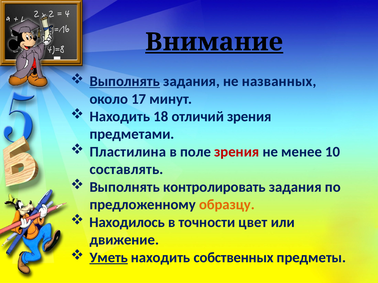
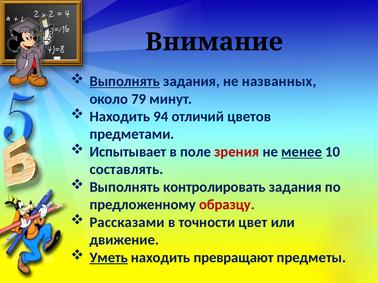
Внимание underline: present -> none (214, 42)
17: 17 -> 79 (139, 99)
18: 18 -> 94 (161, 117)
отличий зрения: зрения -> цветов (249, 117)
Пластилина: Пластилина -> Испытывает (128, 152)
менее underline: none -> present (302, 152)
образцу colour: orange -> red (227, 205)
Находилось: Находилось -> Рассказами (127, 223)
собственных: собственных -> превращают (234, 258)
